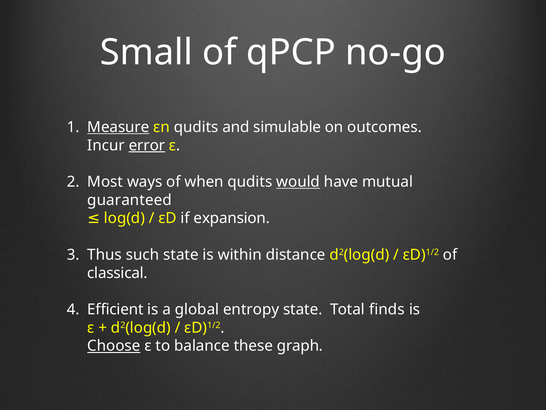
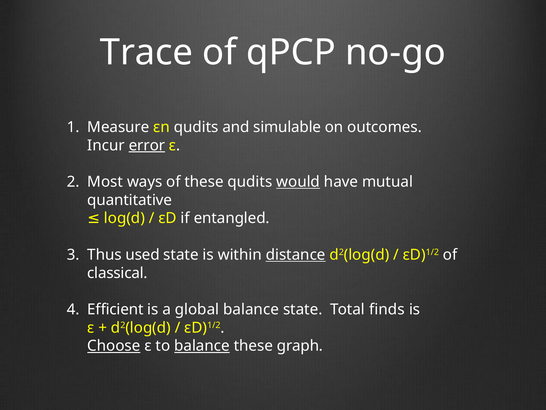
Small: Small -> Trace (147, 52)
Measure underline: present -> none (118, 127)
of when: when -> these (204, 182)
guaranteed: guaranteed -> quantitative (130, 200)
expansion: expansion -> entangled (232, 218)
such: such -> used (143, 254)
distance underline: none -> present (296, 254)
global entropy: entropy -> balance (251, 309)
balance underline: none -> present (202, 345)
